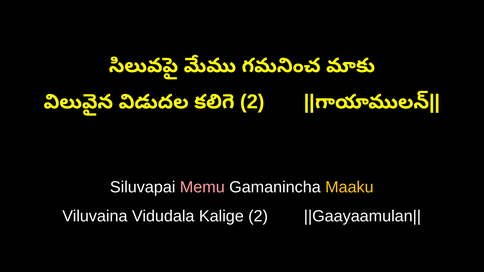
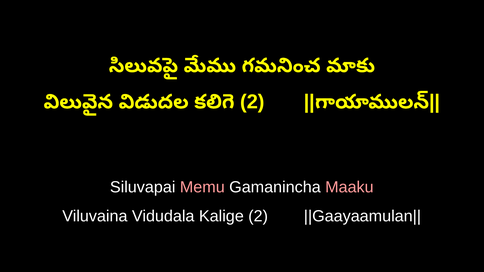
Maaku colour: yellow -> pink (349, 187)
